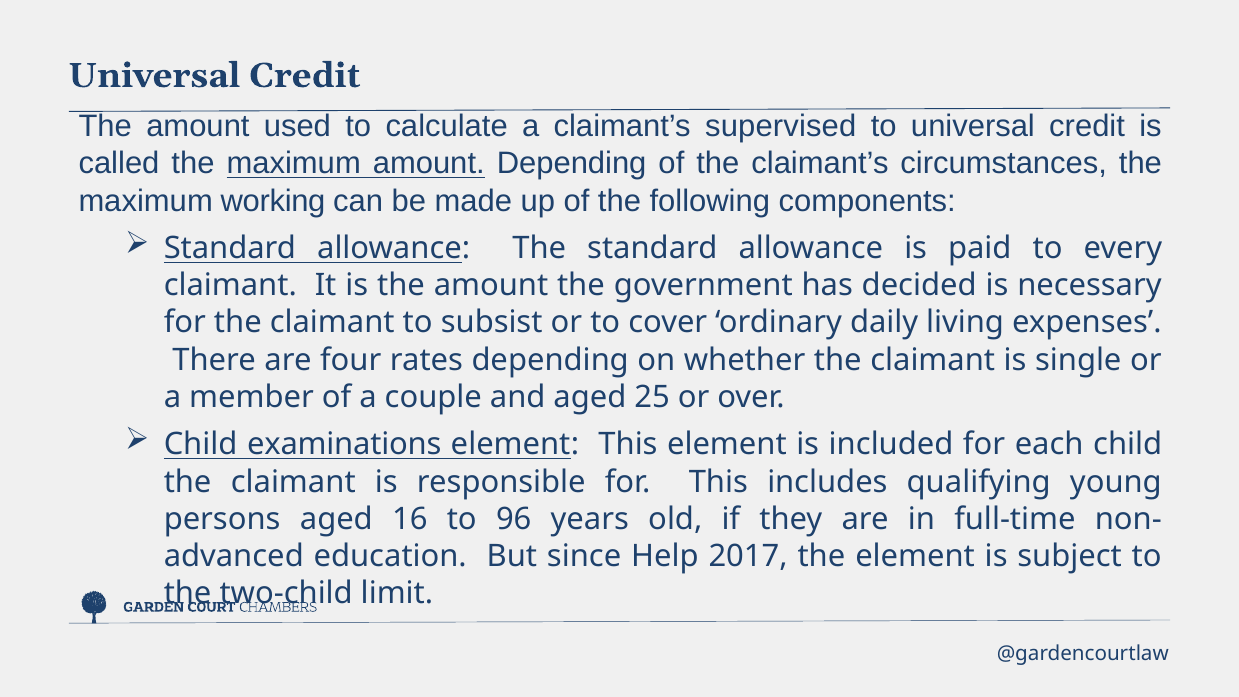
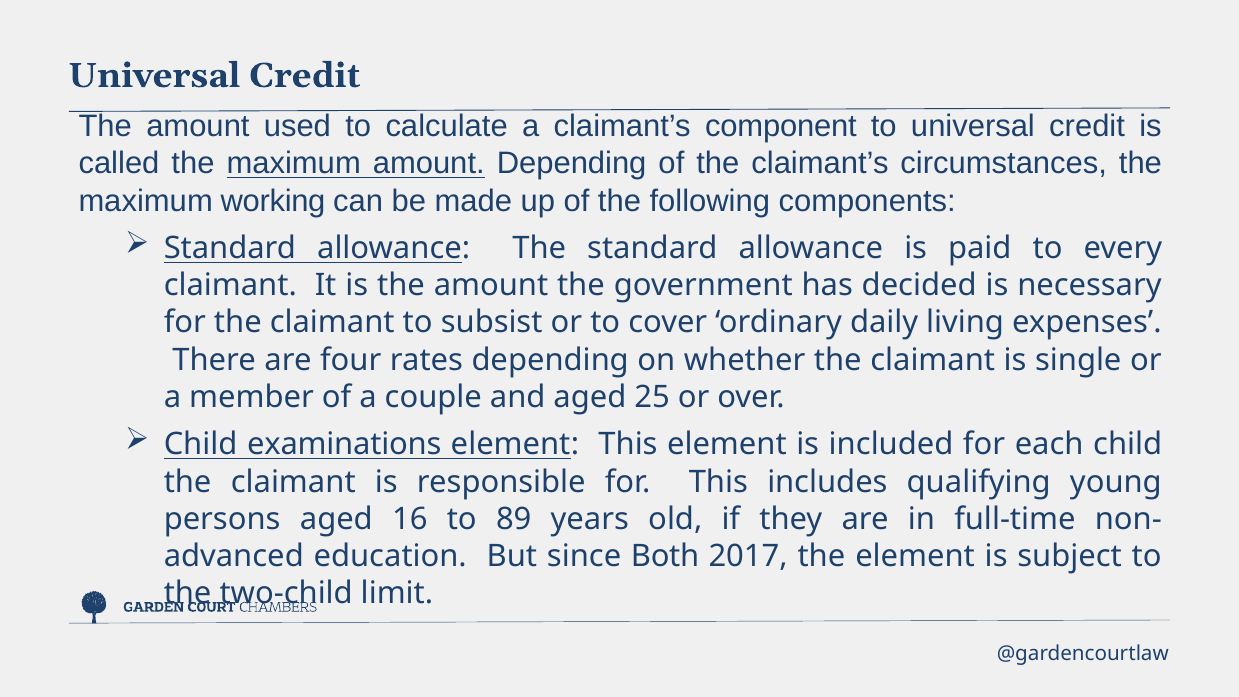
supervised: supervised -> component (781, 127)
96: 96 -> 89 (514, 519)
Help: Help -> Both (665, 556)
